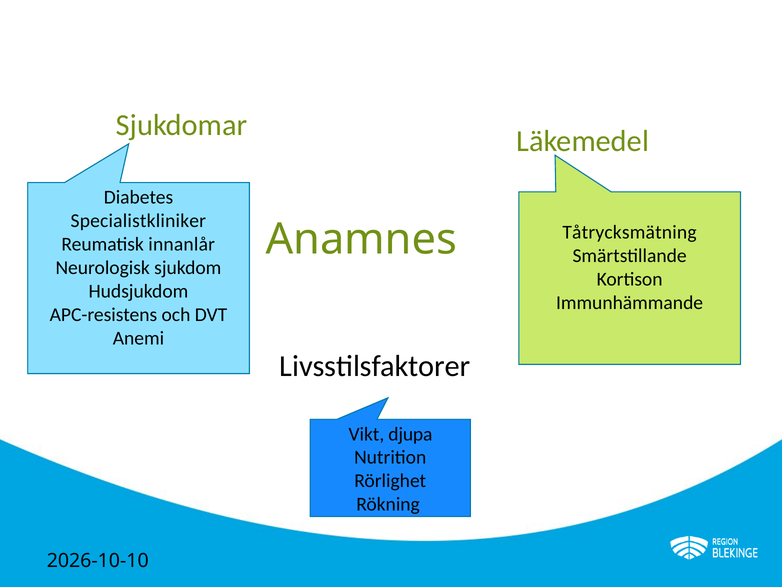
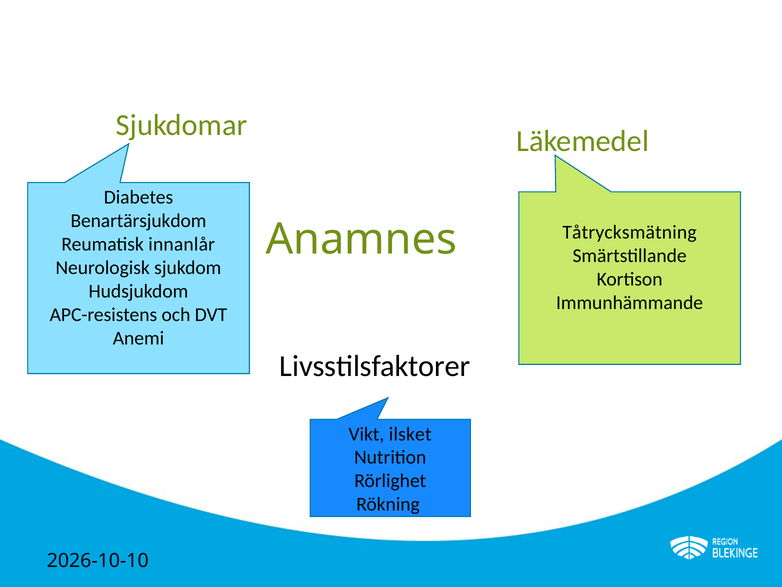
Specialistkliniker: Specialistkliniker -> Benartärsjukdom (138, 221)
djupa: djupa -> ilsket (410, 434)
